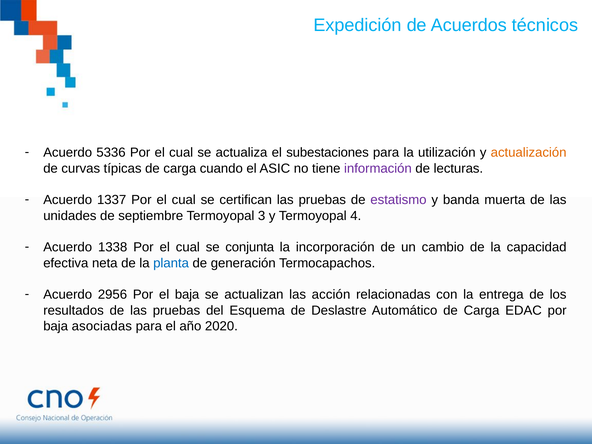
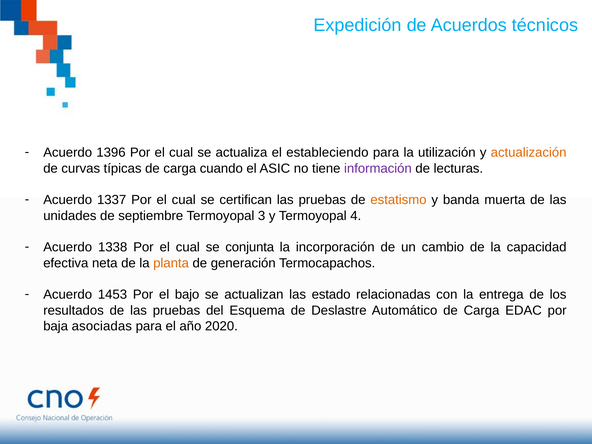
5336: 5336 -> 1396 (111, 153)
subestaciones: subestaciones -> estableciendo (327, 153)
estatismo colour: purple -> orange (398, 200)
planta colour: blue -> orange (171, 263)
2956: 2956 -> 1453 (112, 295)
el baja: baja -> bajo (187, 295)
acción: acción -> estado (331, 295)
